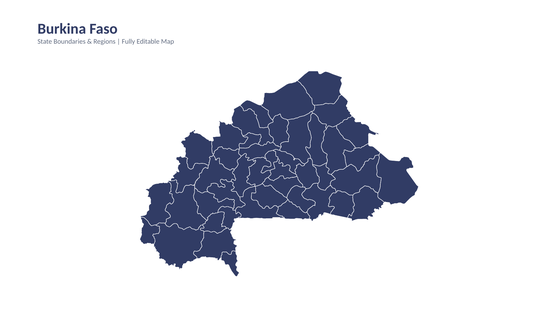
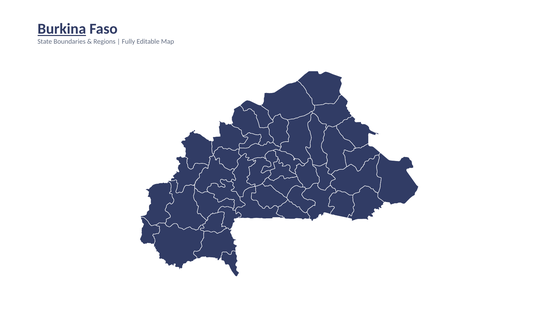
Burkina underline: none -> present (62, 29)
